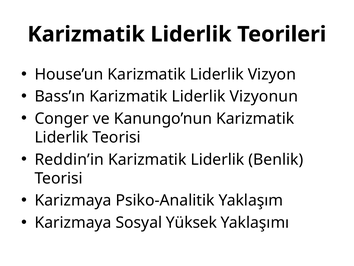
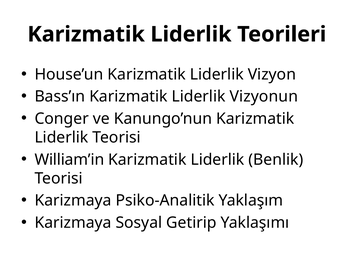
Reddin’in: Reddin’in -> William’in (69, 159)
Yüksek: Yüksek -> Getirip (191, 222)
